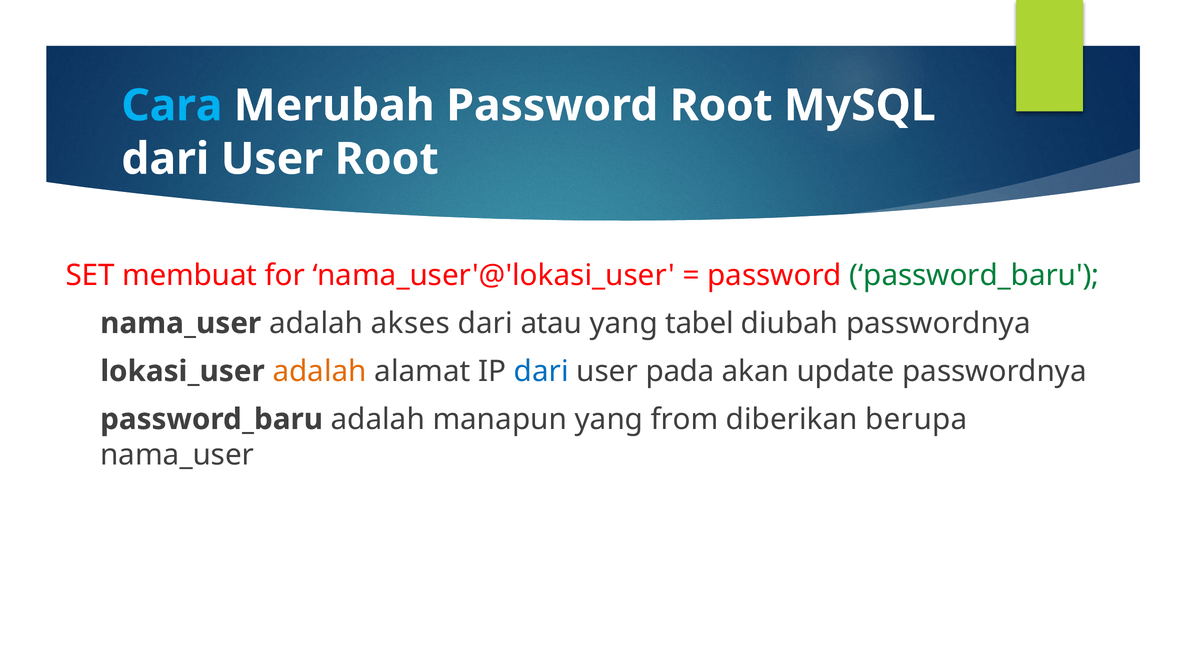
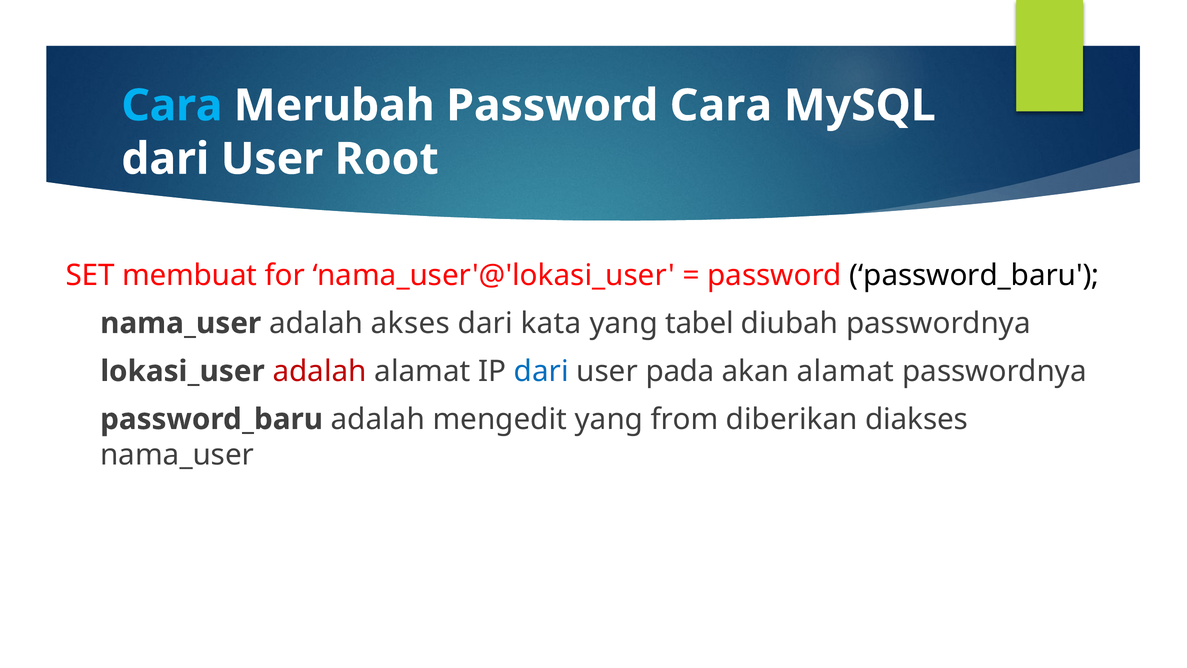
Password Root: Root -> Cara (721, 106)
password_baru colour: green -> black (974, 275)
atau: atau -> kata (551, 323)
adalah colour: orange -> red (320, 371)
akan update: update -> alamat (846, 371)
manapun: manapun -> mengedit (500, 419)
berupa: berupa -> diakses (917, 419)
